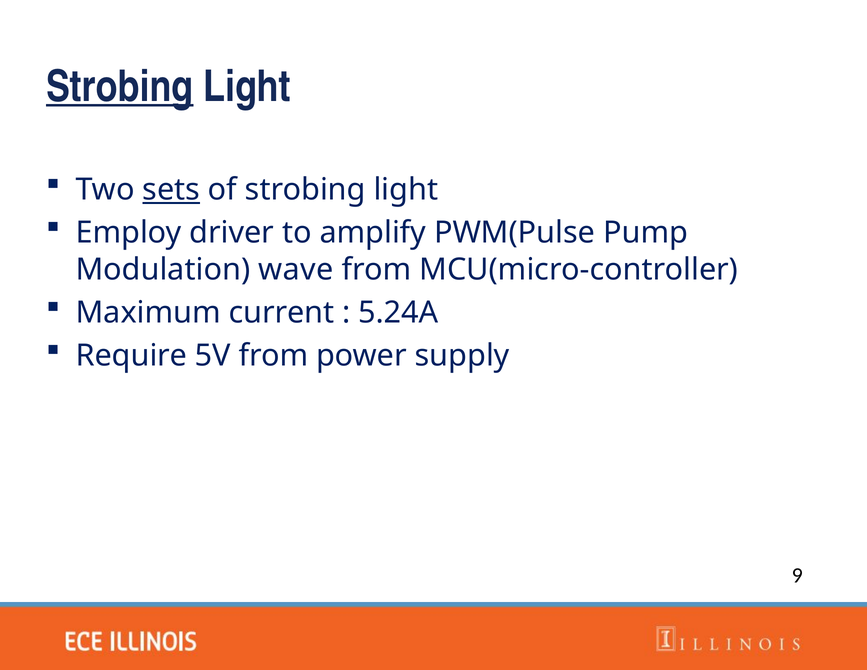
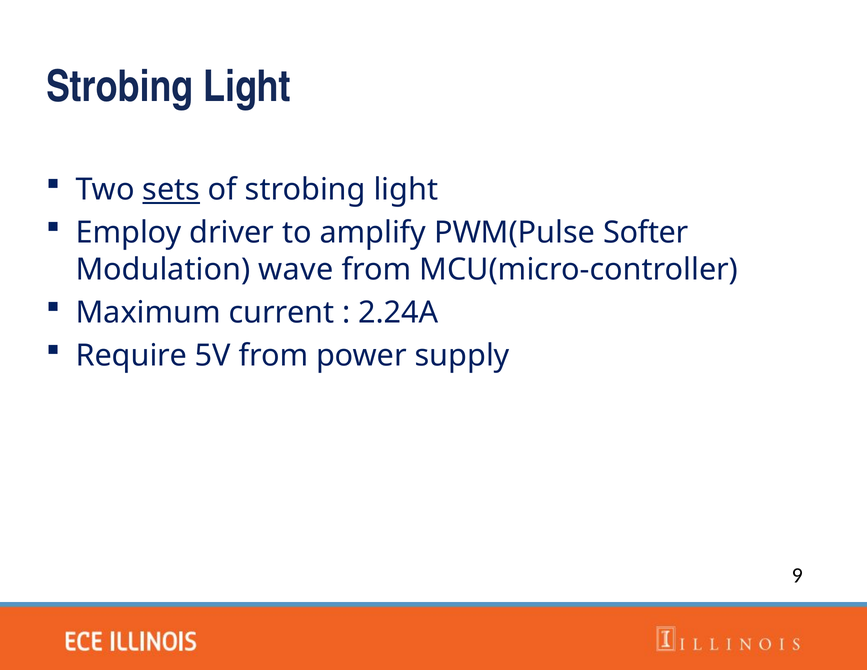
Strobing underline: present -> none (120, 87)
Pump: Pump -> Softer (646, 233)
5.24A: 5.24A -> 2.24A (398, 312)
